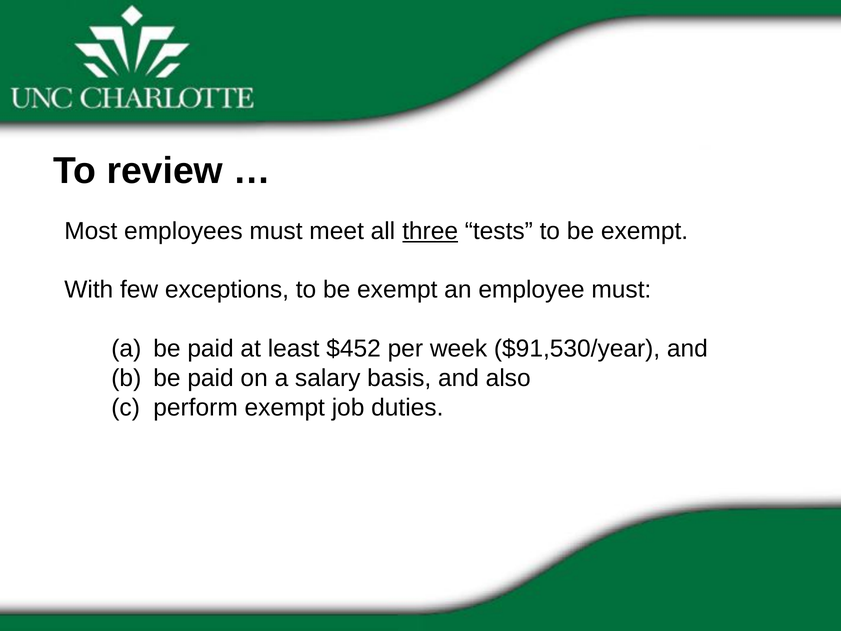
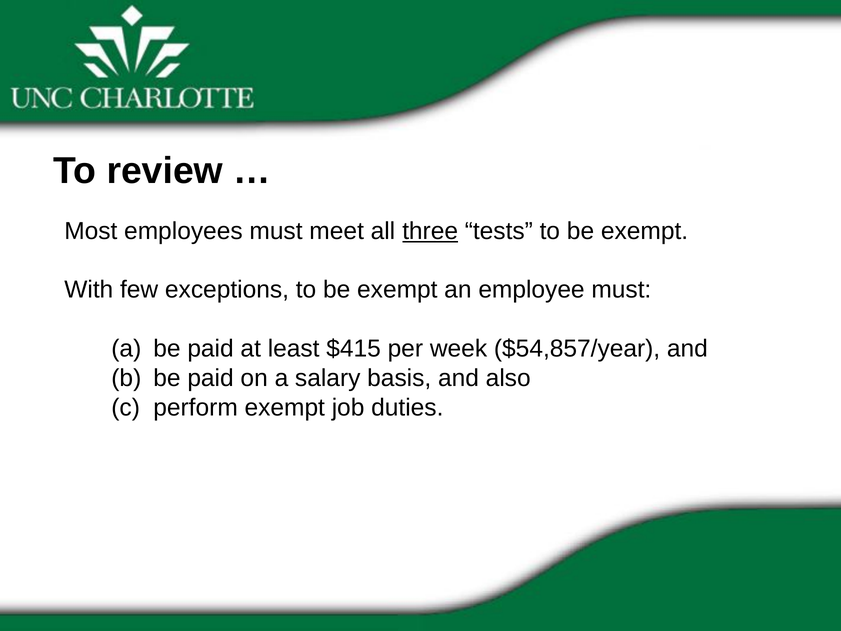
$452: $452 -> $415 (354, 349)
$91,530/year: $91,530/year -> $54,857/year (577, 349)
